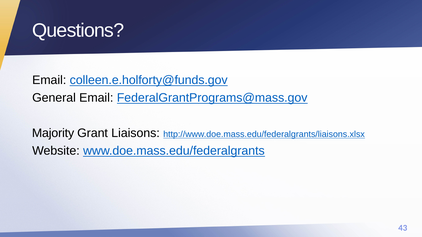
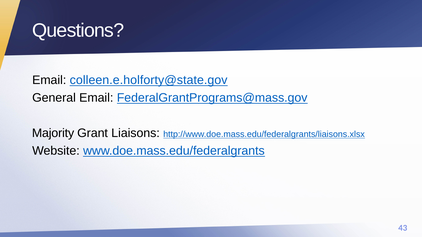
colleen.e.holforty@funds.gov: colleen.e.holforty@funds.gov -> colleen.e.holforty@state.gov (149, 80)
